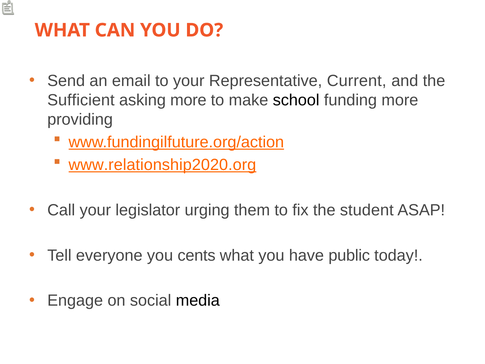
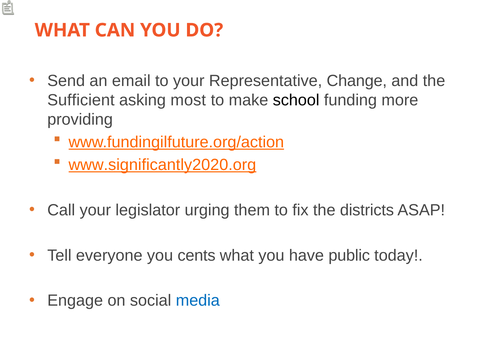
Current: Current -> Change (357, 81)
asking more: more -> most (188, 100)
www.relationship2020.org: www.relationship2020.org -> www.significantly2020.org (162, 165)
student: student -> districts (367, 210)
media colour: black -> blue (198, 300)
